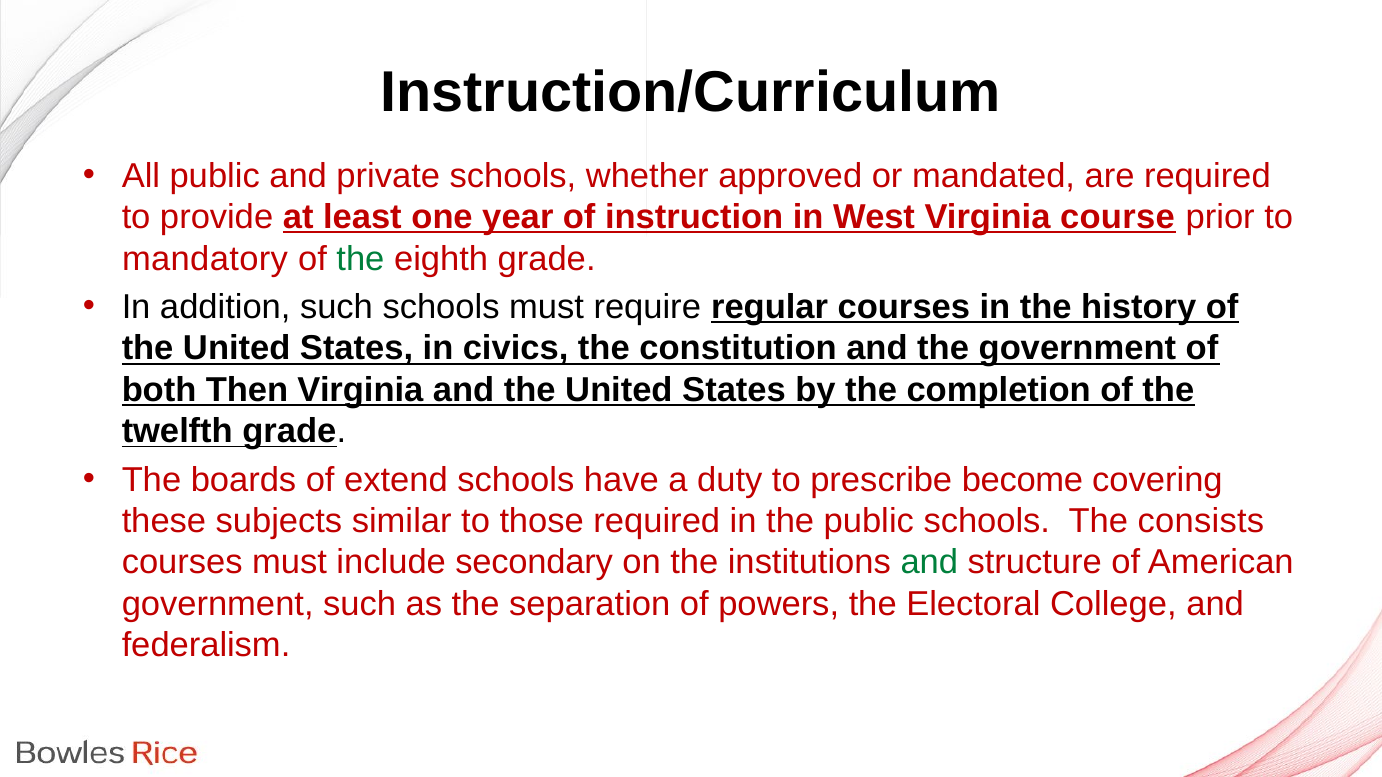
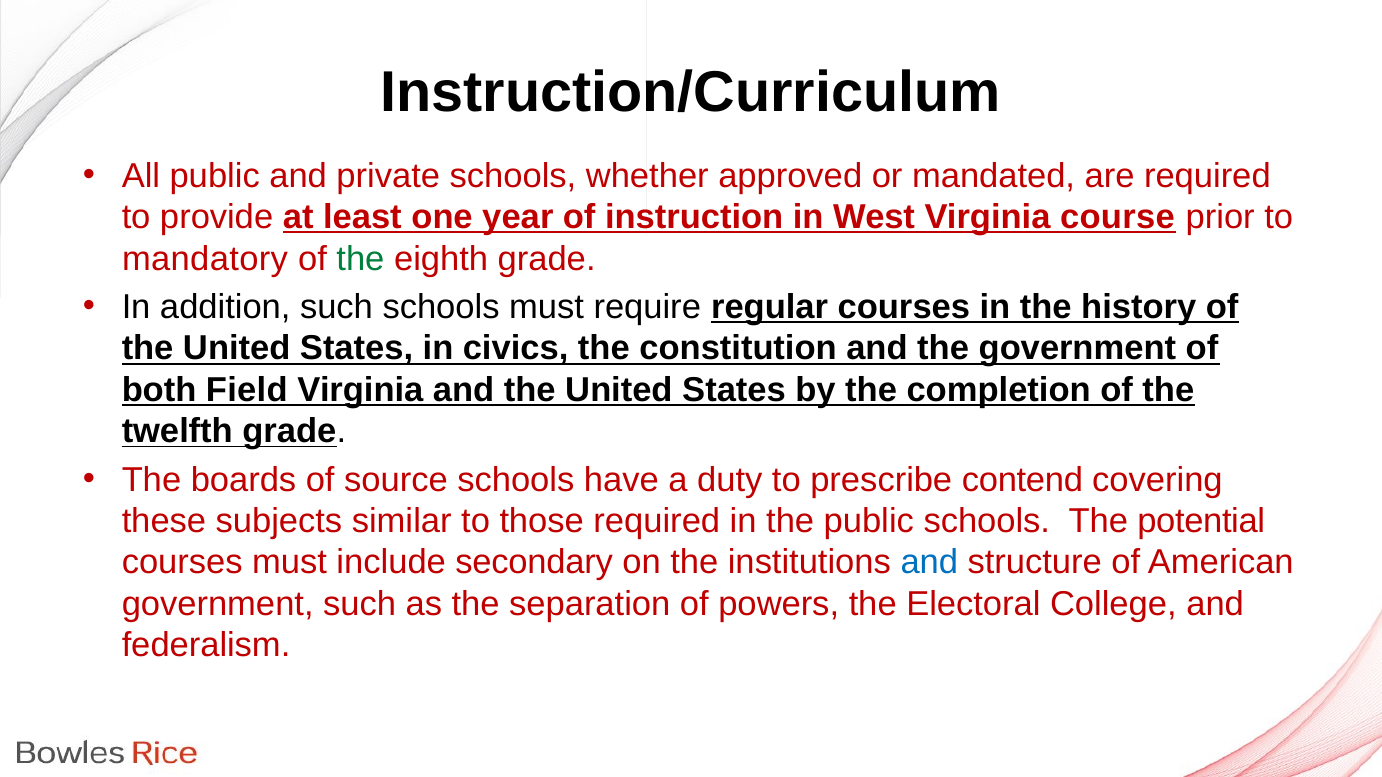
Then: Then -> Field (247, 390)
extend: extend -> source (396, 480)
become: become -> contend (1022, 480)
consists: consists -> potential (1201, 521)
and colour: green -> blue (929, 563)
